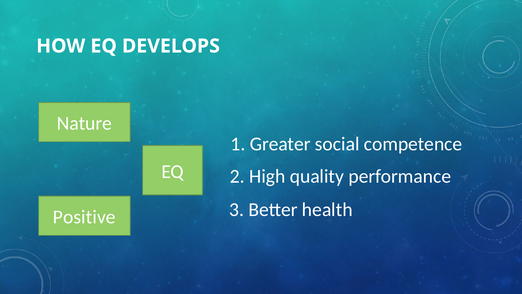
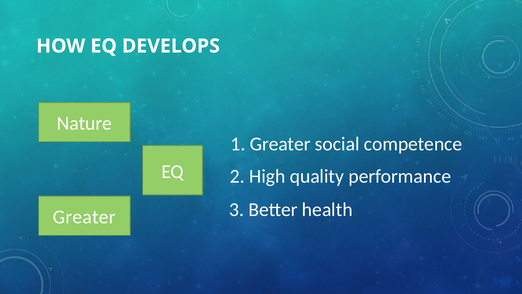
Positive: Positive -> Greater (84, 217)
